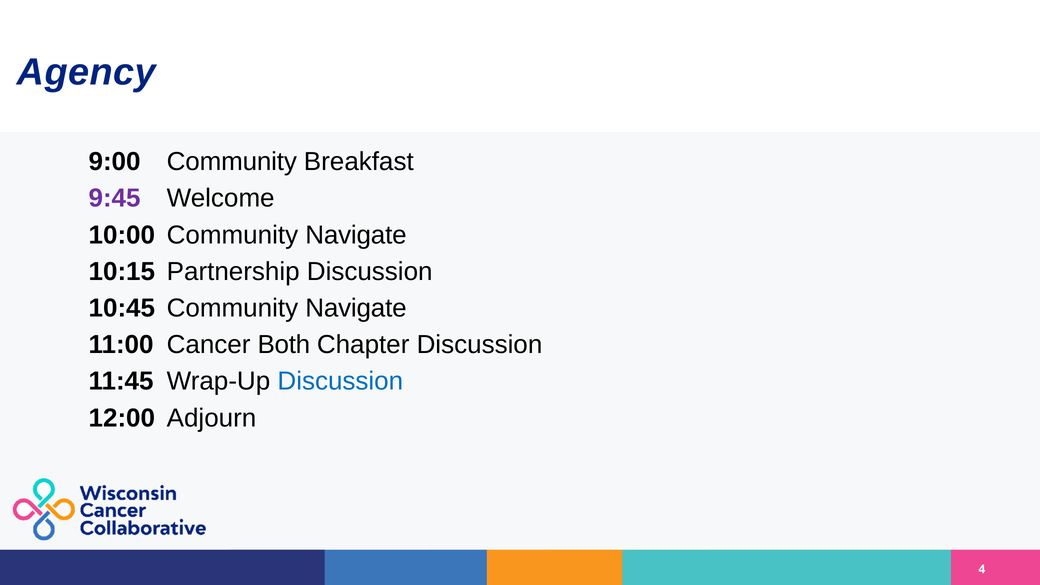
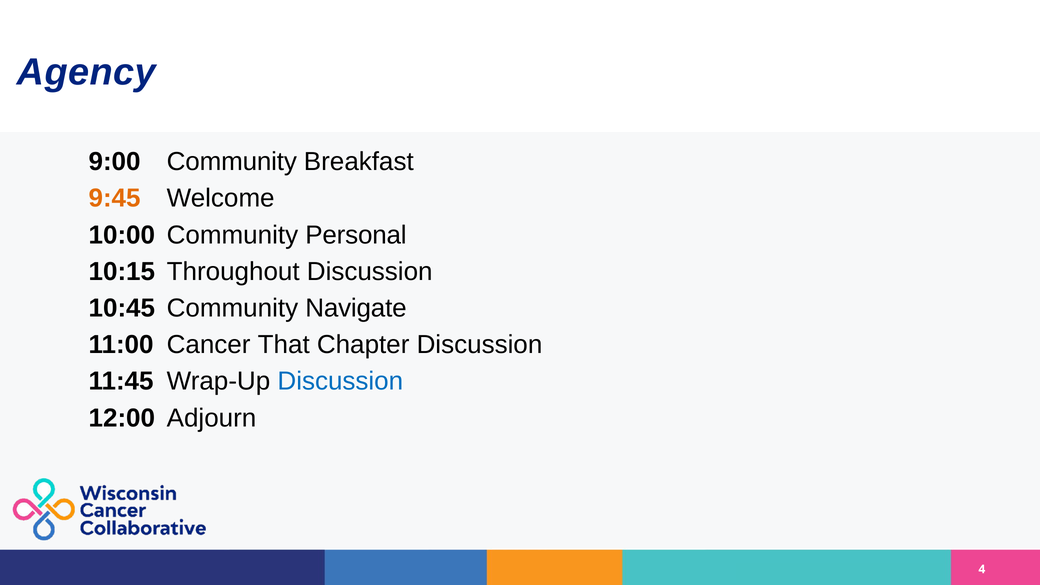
9:45 colour: purple -> orange (115, 198)
10:00 Community Navigate: Navigate -> Personal (356, 235)
Partnership: Partnership -> Throughout (233, 272)
Both: Both -> That (284, 345)
